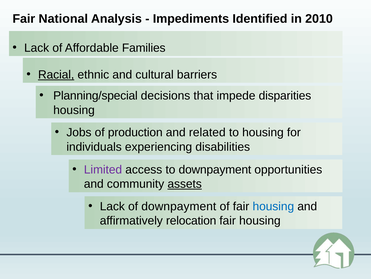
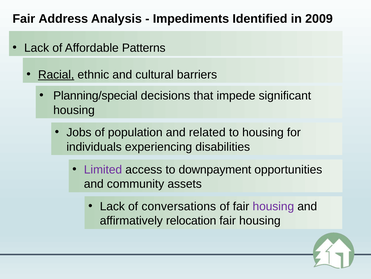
National: National -> Address (63, 19)
2010: 2010 -> 2009 (319, 19)
Families: Families -> Patterns (144, 48)
disparities: disparities -> significant (285, 95)
production: production -> population (135, 132)
assets underline: present -> none (185, 184)
of downpayment: downpayment -> conversations (179, 206)
housing colour: blue -> purple (273, 206)
